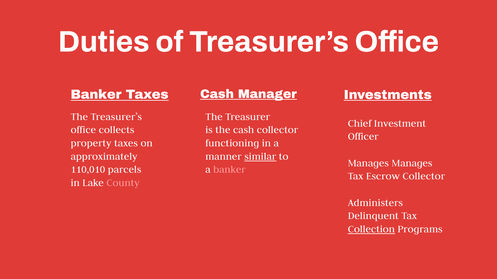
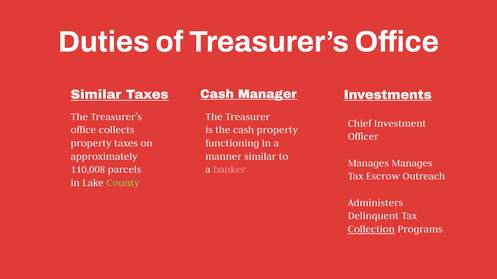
Banker: Banker -> Similar (96, 95)
cash collector: collector -> property (277, 130)
similar underline: present -> none (260, 156)
110,010: 110,010 -> 110,008 (88, 170)
Escrow Collector: Collector -> Outreach (424, 176)
County colour: pink -> light green (123, 183)
